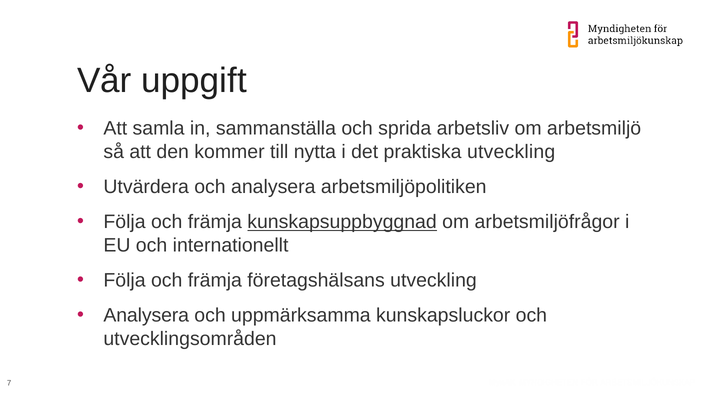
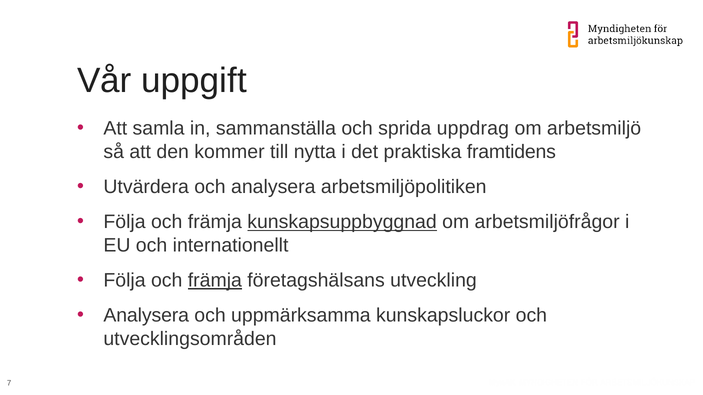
arbetsliv: arbetsliv -> uppdrag (473, 129)
praktiska utveckling: utveckling -> framtidens (511, 152)
främja underline: none -> present (215, 281)
